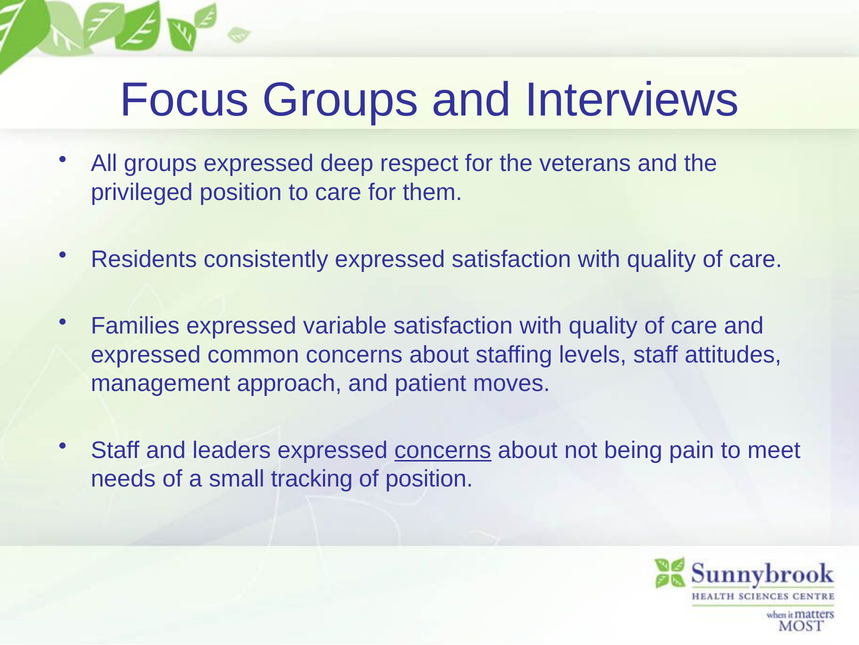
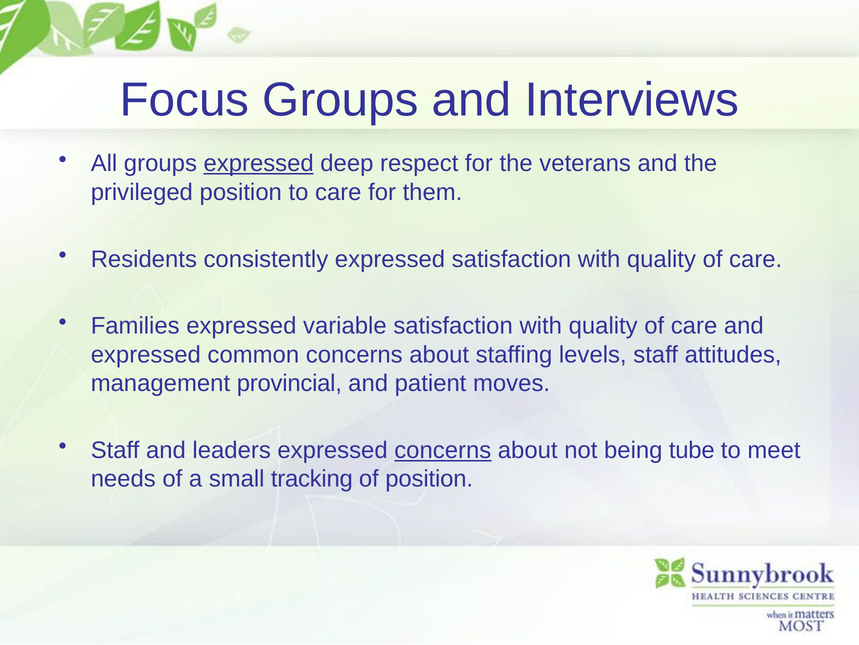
expressed underline: none -> present (259, 163)
approach: approach -> provincial (289, 383)
pain: pain -> tube (692, 450)
